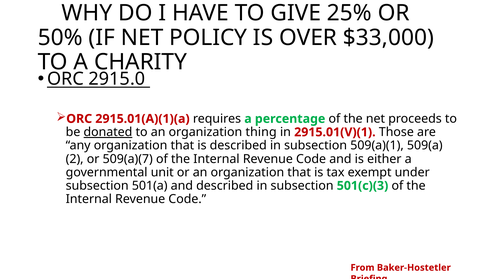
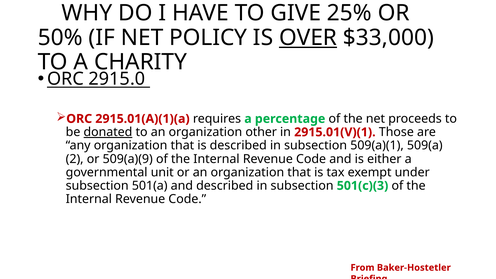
OVER underline: none -> present (308, 38)
thing: thing -> other (261, 132)
509(a)(7: 509(a)(7 -> 509(a)(9 (128, 159)
